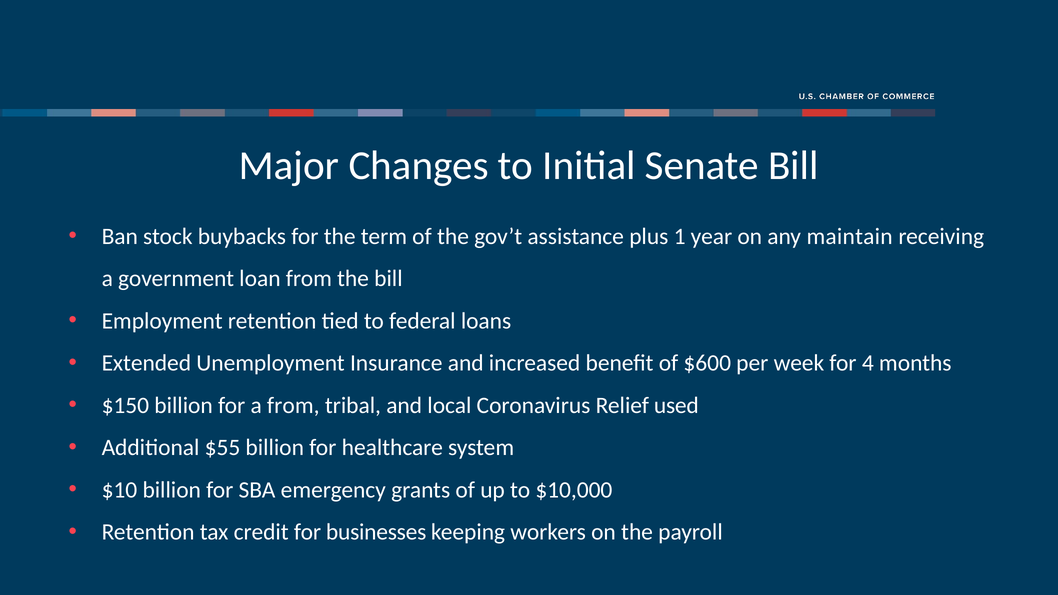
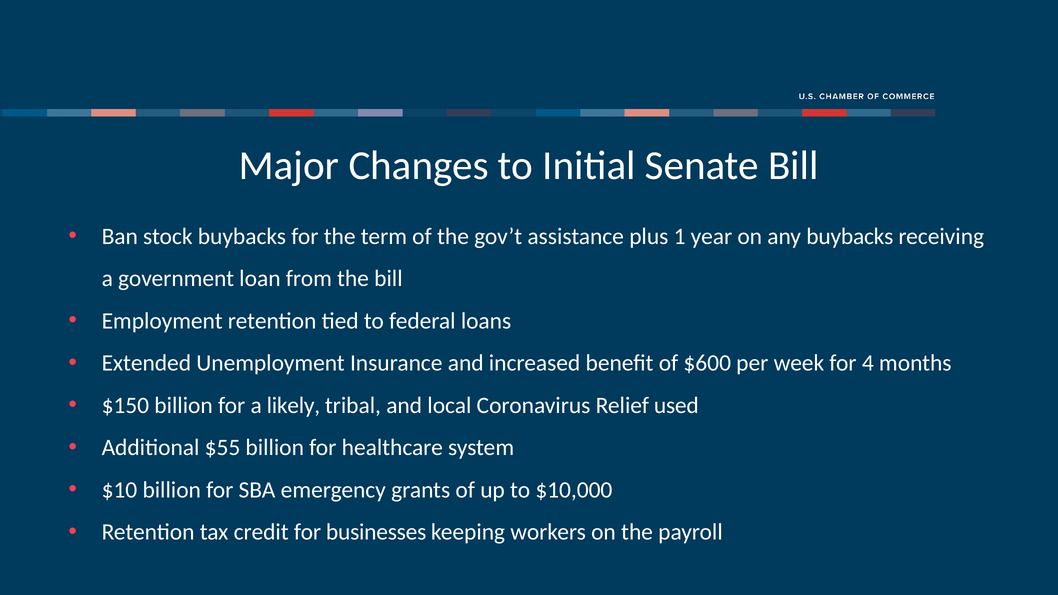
any maintain: maintain -> buybacks (850, 236)
a from: from -> likely (293, 406)
